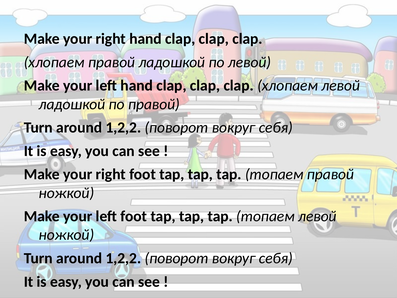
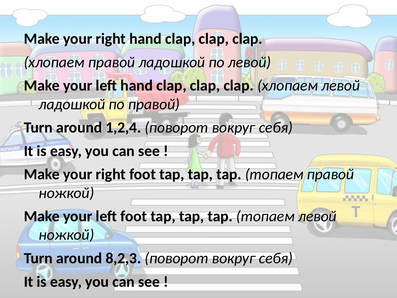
1,2,2: 1,2,2 -> 1,2,4 (123, 127)
1,2,2: 1,2,2 -> 8,2,3 (123, 258)
